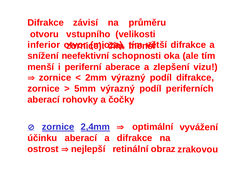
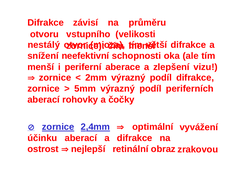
inferior: inferior -> nestálý (44, 45)
